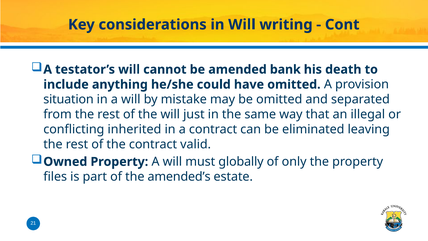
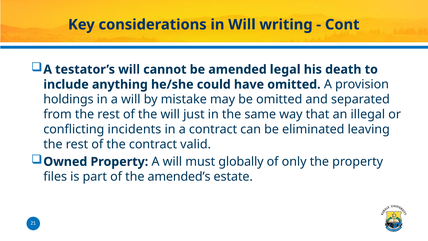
bank: bank -> legal (285, 69)
situation: situation -> holdings (68, 99)
inherited: inherited -> incidents (134, 129)
